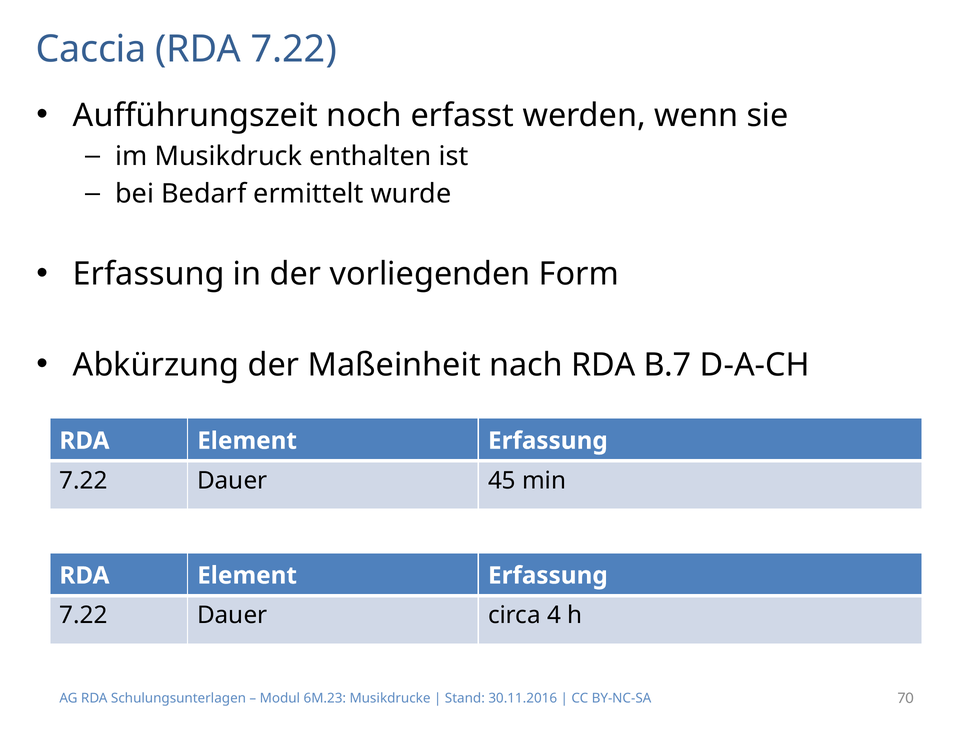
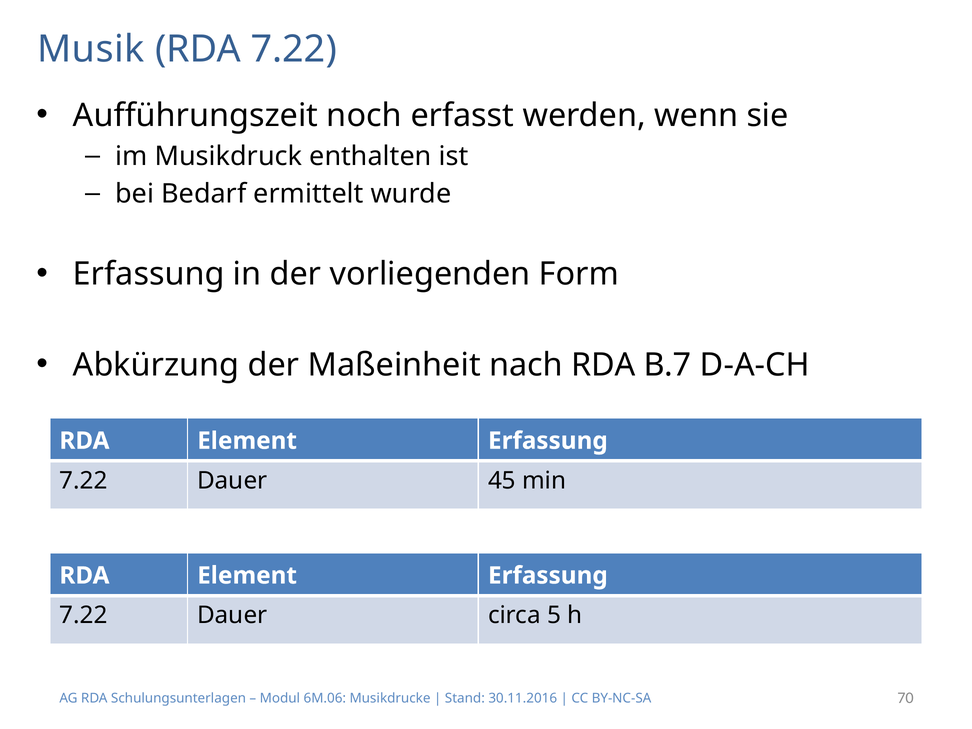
Caccia: Caccia -> Musik (91, 49)
4: 4 -> 5 (554, 615)
6M.23: 6M.23 -> 6M.06 (325, 698)
